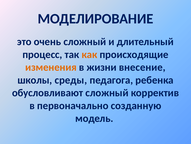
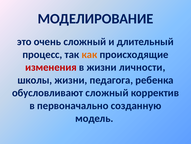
изменения colour: orange -> red (51, 67)
внесение: внесение -> личности (142, 67)
школы среды: среды -> жизни (71, 80)
